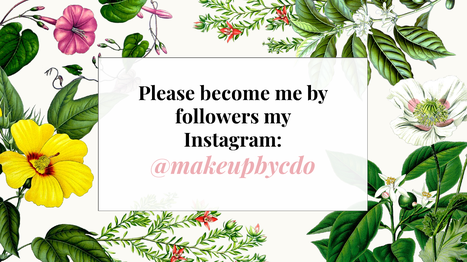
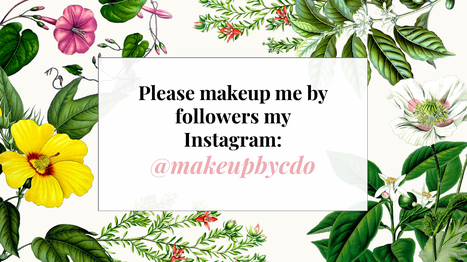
become: become -> makeup (235, 94)
